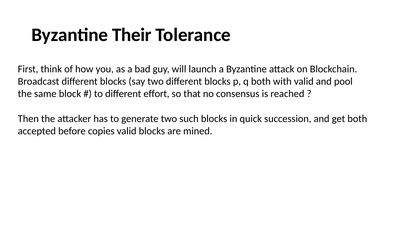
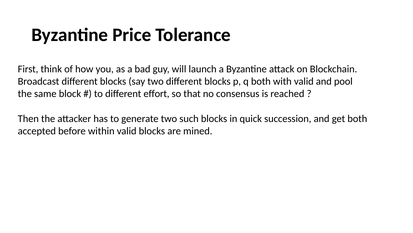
Their: Their -> Price (132, 35)
copies: copies -> within (101, 131)
